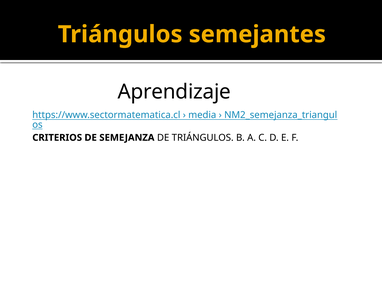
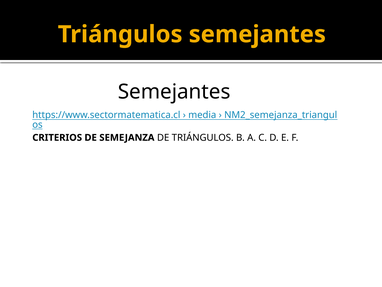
Aprendizaje: Aprendizaje -> Semejantes (174, 92)
